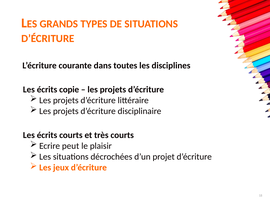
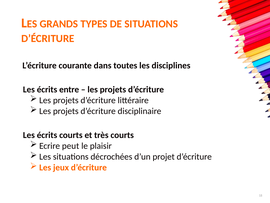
copie: copie -> entre (69, 89)
